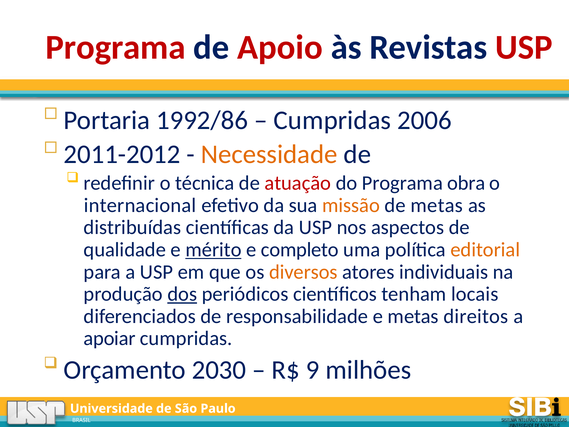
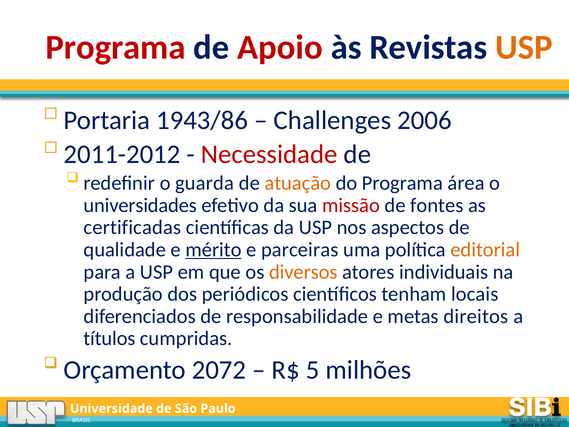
USP colour: red -> orange (524, 47)
1992/86: 1992/86 -> 1943/86 (202, 120)
Cumpridas: Cumpridas -> Challenges (332, 120)
Necessidade colour: orange -> red (269, 154)
técnica: técnica -> guarda (205, 183)
atuação colour: red -> orange (298, 183)
obra: obra -> área (466, 183)
internacional: internacional -> universidades (140, 205)
missão colour: orange -> red (351, 205)
de metas: metas -> fontes (437, 205)
distribuídas: distribuídas -> certificadas (132, 227)
completo: completo -> parceiras (300, 250)
dos underline: present -> none (182, 294)
apoiar: apoiar -> títulos (109, 338)
2030: 2030 -> 2072 (219, 370)
9: 9 -> 5 (313, 370)
